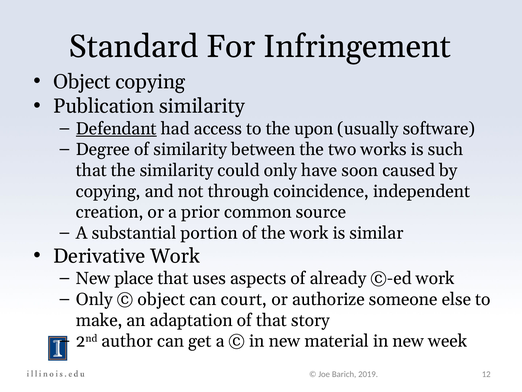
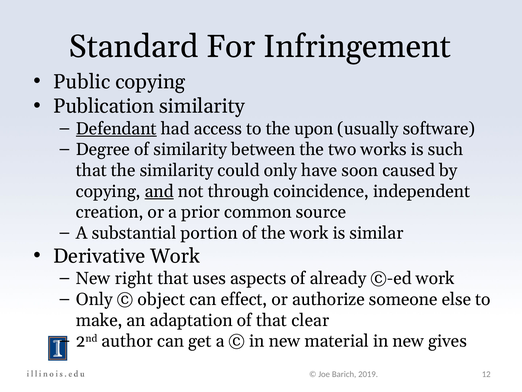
Object: Object -> Public (82, 82)
and underline: none -> present (159, 191)
place: place -> right (134, 278)
court: court -> effect (244, 299)
story: story -> clear (310, 320)
week: week -> gives (448, 341)
